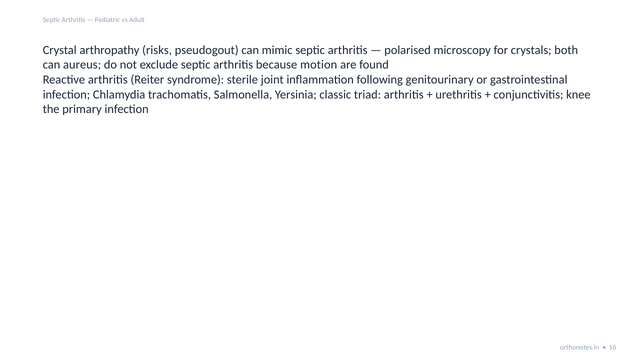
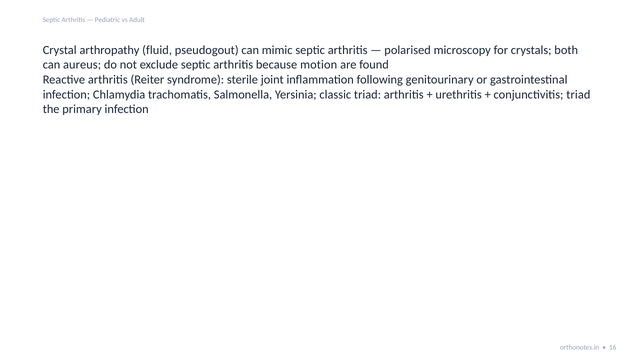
risks: risks -> fluid (157, 50)
conjunctivitis knee: knee -> triad (578, 94)
